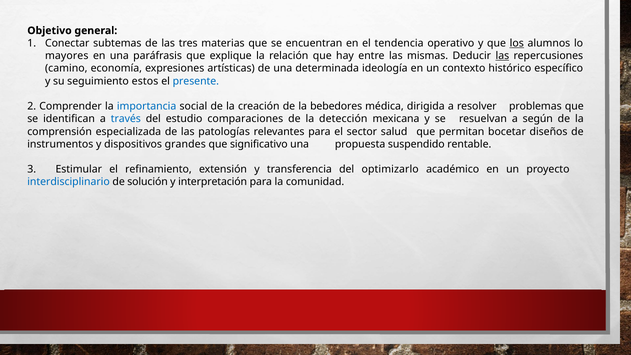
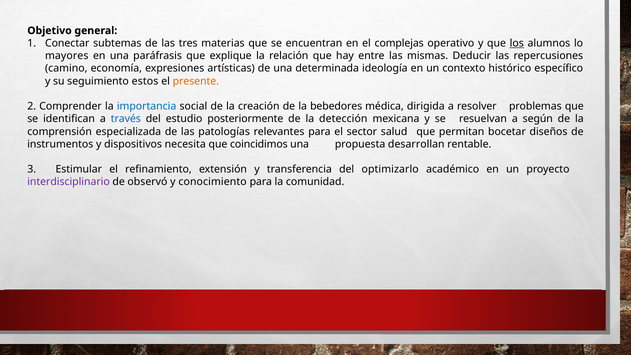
tendencia: tendencia -> complejas (399, 43)
las underline: present -> none (502, 56)
presente colour: blue -> orange (196, 81)
comparaciones: comparaciones -> posteriormente (245, 119)
grandes: grandes -> necesita (185, 144)
significativo: significativo -> coincidimos (259, 144)
suspendido: suspendido -> desarrollan (416, 144)
interdisciplinario colour: blue -> purple (69, 182)
solución: solución -> observó (147, 182)
interpretación: interpretación -> conocimiento (213, 182)
